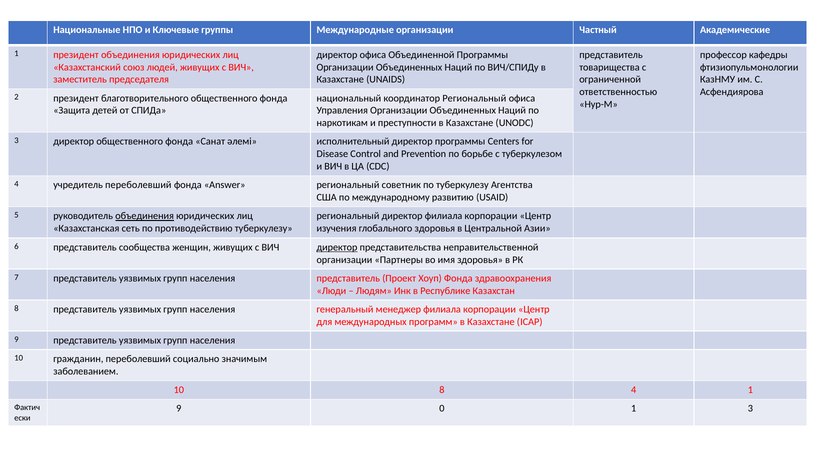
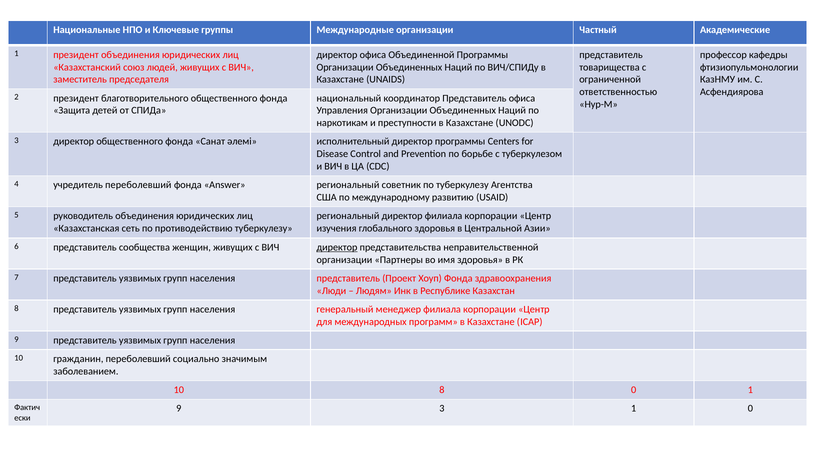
координатор Региональный: Региональный -> Представитель (474, 98)
объединения underline: present -> none (145, 216)
8 4: 4 -> 0 (634, 390)
9 0: 0 -> 3 (442, 409)
1 3: 3 -> 0 (750, 409)
